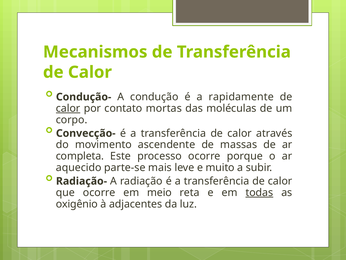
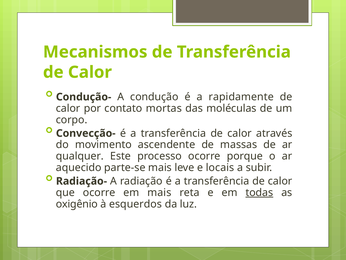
calor underline: present -> none (68, 108)
completa: completa -> qualquer (80, 156)
muito: muito -> locais (220, 167)
em meio: meio -> mais (159, 192)
adjacentes: adjacentes -> esquerdos (136, 204)
